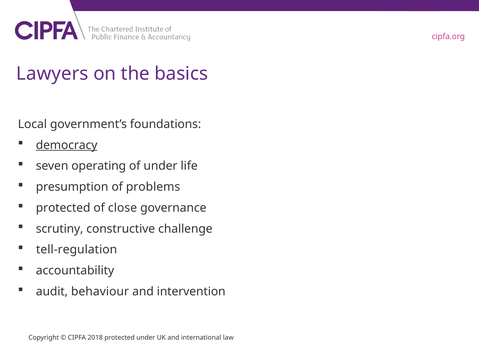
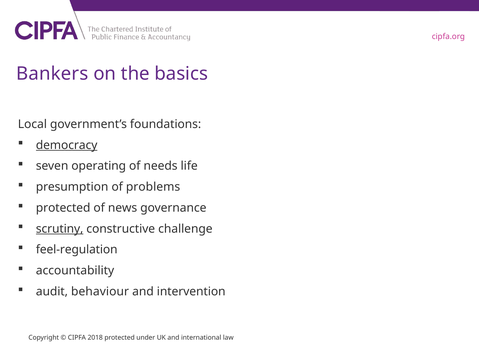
Lawyers: Lawyers -> Bankers (52, 74)
of under: under -> needs (161, 166)
close: close -> news (123, 208)
scrutiny underline: none -> present (60, 229)
tell-regulation: tell-regulation -> feel-regulation (77, 250)
